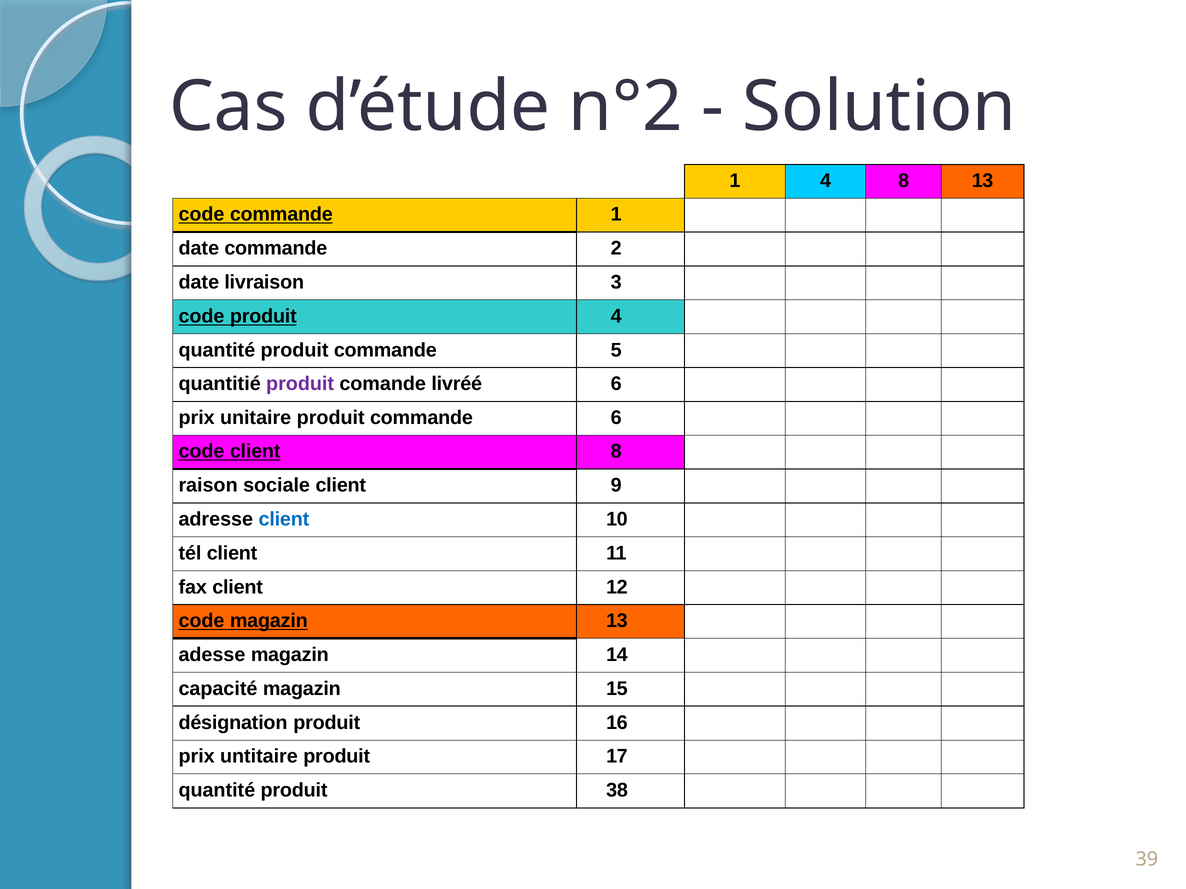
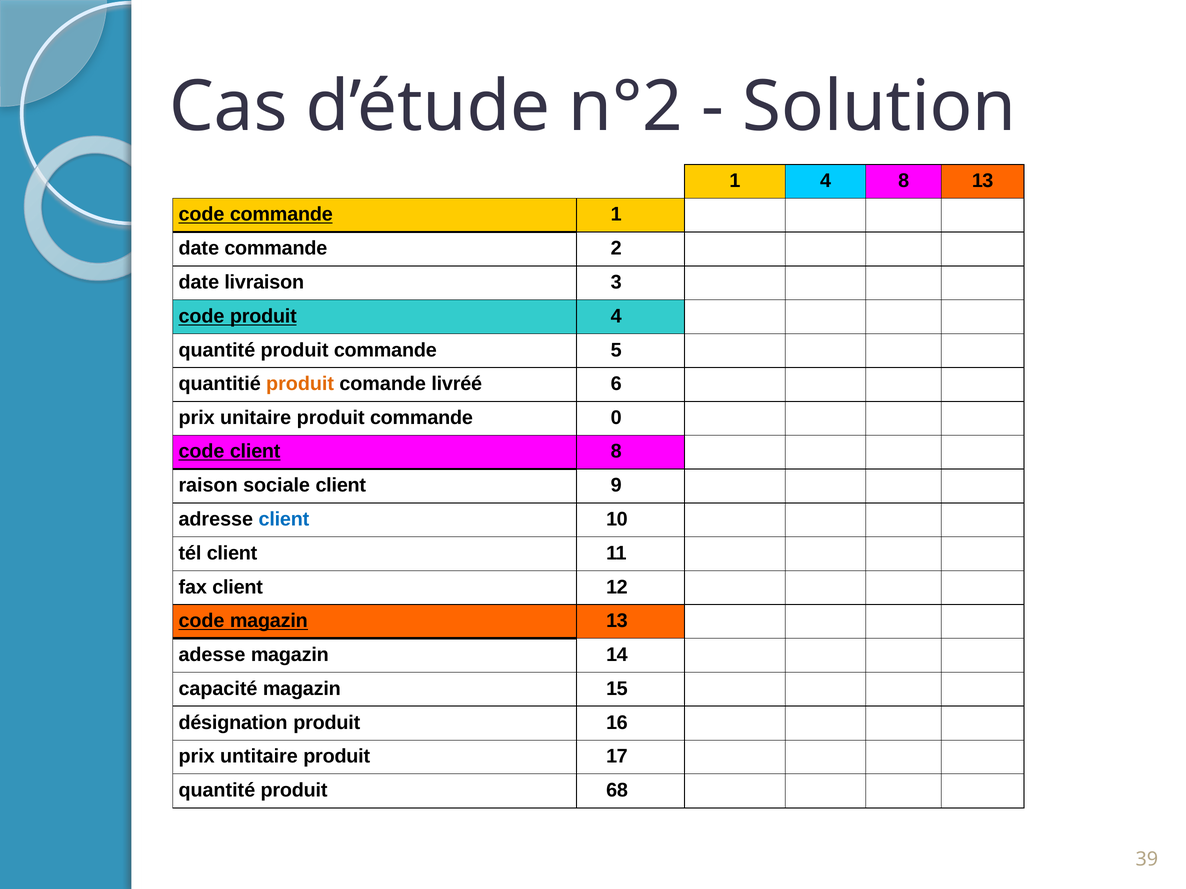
produit colour: purple -> orange (300, 384)
commande 6: 6 -> 0 (616, 418)
38: 38 -> 68 (617, 791)
